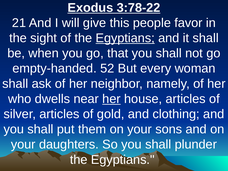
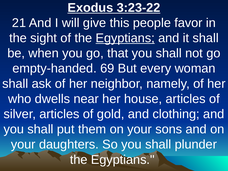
3:78-22: 3:78-22 -> 3:23-22 (139, 8)
52: 52 -> 69 (107, 68)
her underline: present -> none (111, 99)
